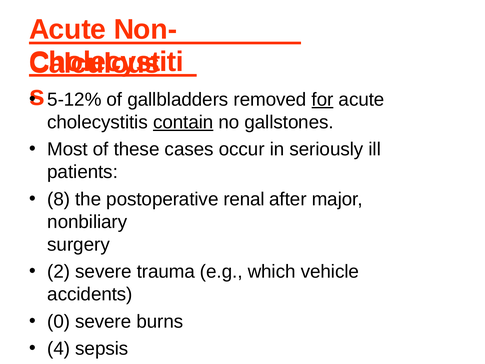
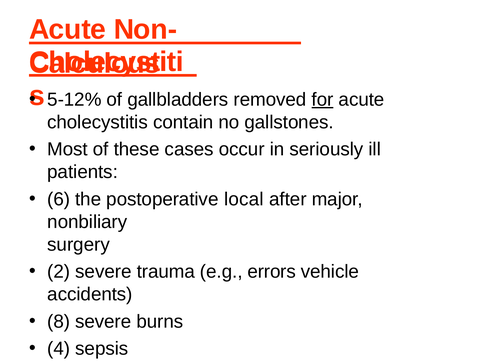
contain underline: present -> none (183, 122)
8: 8 -> 6 (59, 199)
renal: renal -> local (244, 199)
which: which -> errors (272, 272)
0: 0 -> 8 (59, 321)
